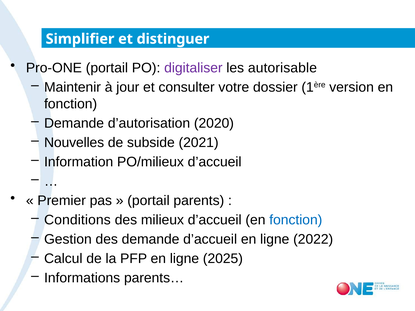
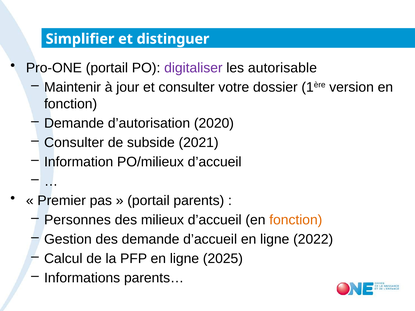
Nouvelles: Nouvelles -> Consulter (74, 143)
Conditions: Conditions -> Personnes (77, 220)
fonction colour: blue -> orange (296, 220)
